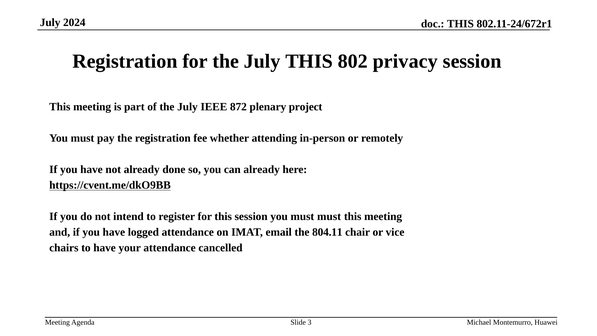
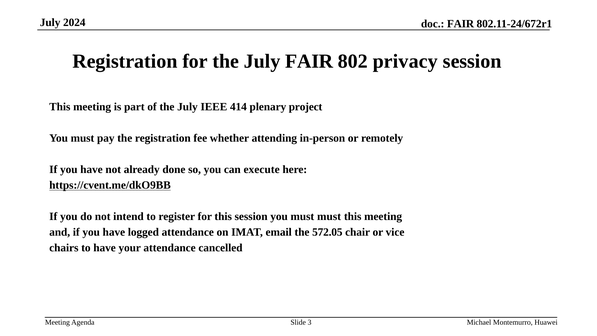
THIS: THIS -> FAIR (461, 24)
July THIS: THIS -> FAIR (309, 61)
872: 872 -> 414 (238, 107)
can already: already -> execute (262, 169)
804.11: 804.11 -> 572.05 (327, 232)
